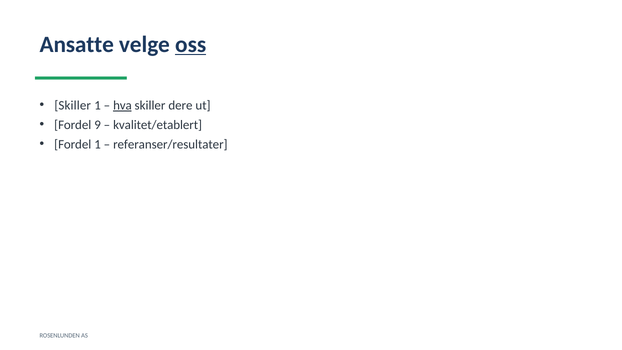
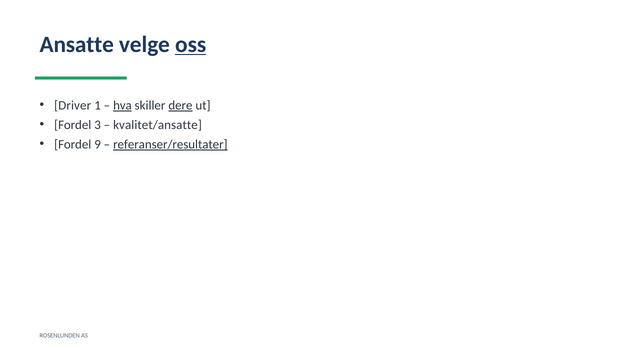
Skiller: Skiller -> Driver (73, 105)
dere underline: none -> present (180, 105)
9: 9 -> 3 (98, 125)
kvalitet/etablert: kvalitet/etablert -> kvalitet/ansatte (158, 125)
Fordel 1: 1 -> 9 (98, 144)
referanser/resultater underline: none -> present (170, 144)
